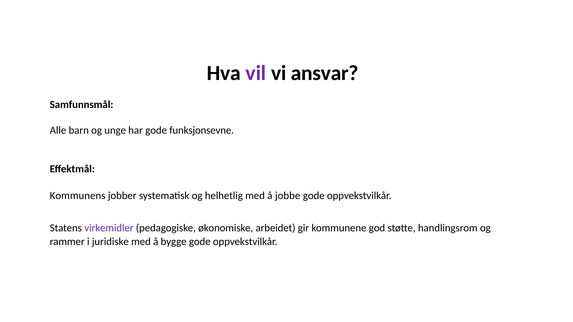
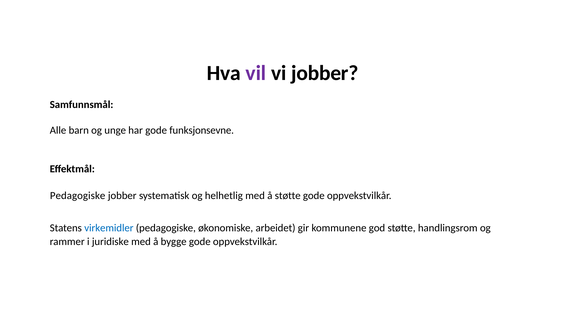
vi ansvar: ansvar -> jobber (325, 73)
Kommunens: Kommunens -> Pedagogiske (78, 196)
å jobbe: jobbe -> støtte (288, 196)
virkemidler colour: purple -> blue (109, 228)
